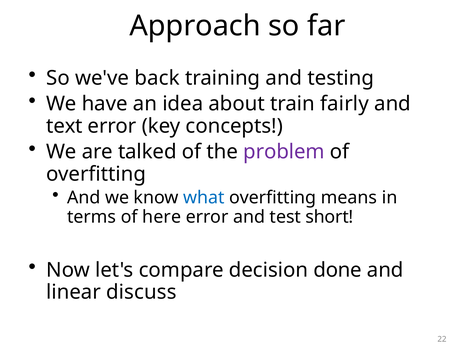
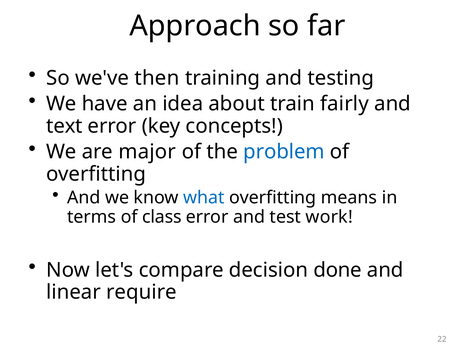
back: back -> then (157, 78)
talked: talked -> major (147, 152)
problem colour: purple -> blue (284, 152)
here: here -> class (162, 217)
short: short -> work (329, 217)
discuss: discuss -> require (141, 292)
